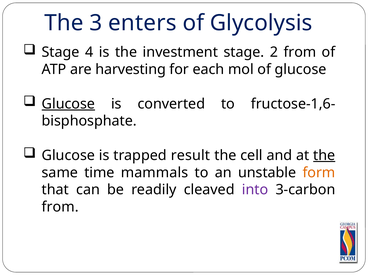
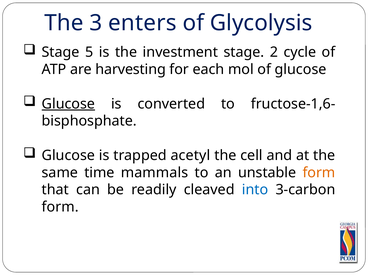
4: 4 -> 5 (89, 52)
2 from: from -> cycle (300, 52)
result: result -> acetyl (190, 155)
the underline: present -> none (324, 155)
into colour: purple -> blue (255, 190)
from: from -> form (60, 207)
